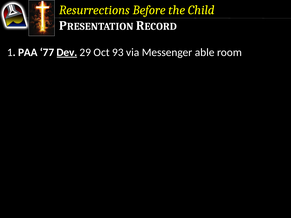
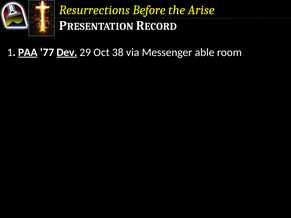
Child: Child -> Arise (201, 10)
PAA underline: none -> present (28, 52)
93: 93 -> 38 (118, 52)
